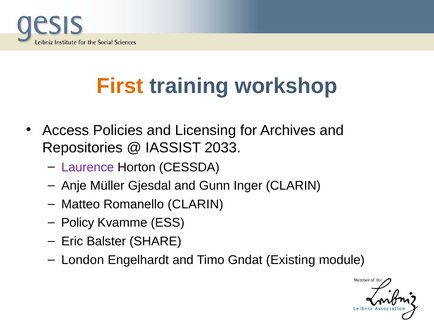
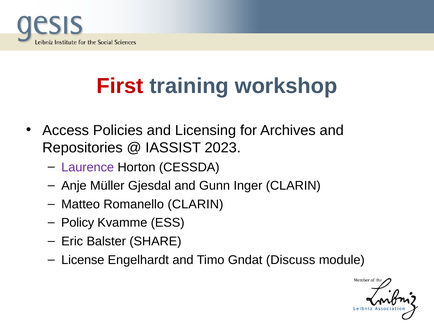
First colour: orange -> red (120, 86)
2033: 2033 -> 2023 (223, 148)
London: London -> License (83, 260)
Existing: Existing -> Discuss (291, 260)
